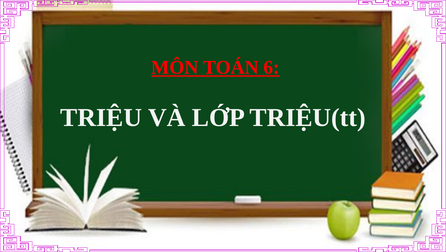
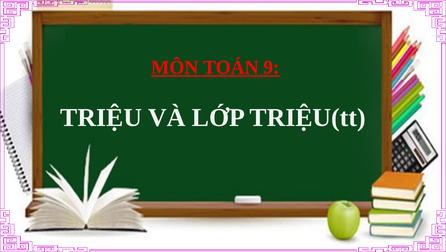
6: 6 -> 9 (272, 67)
